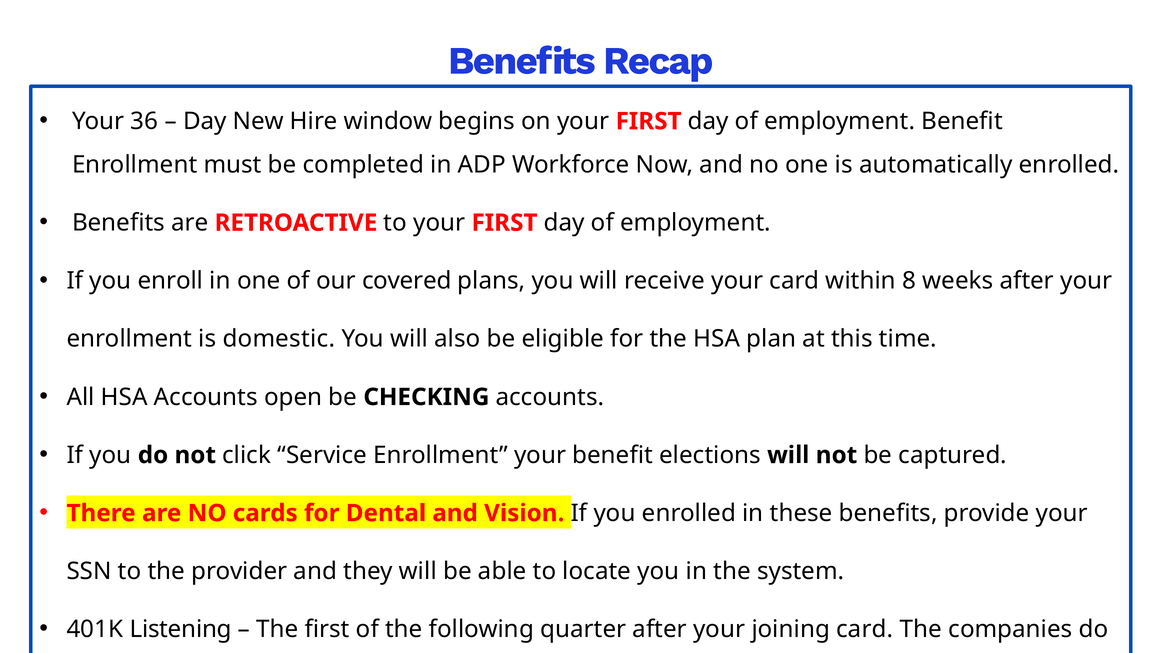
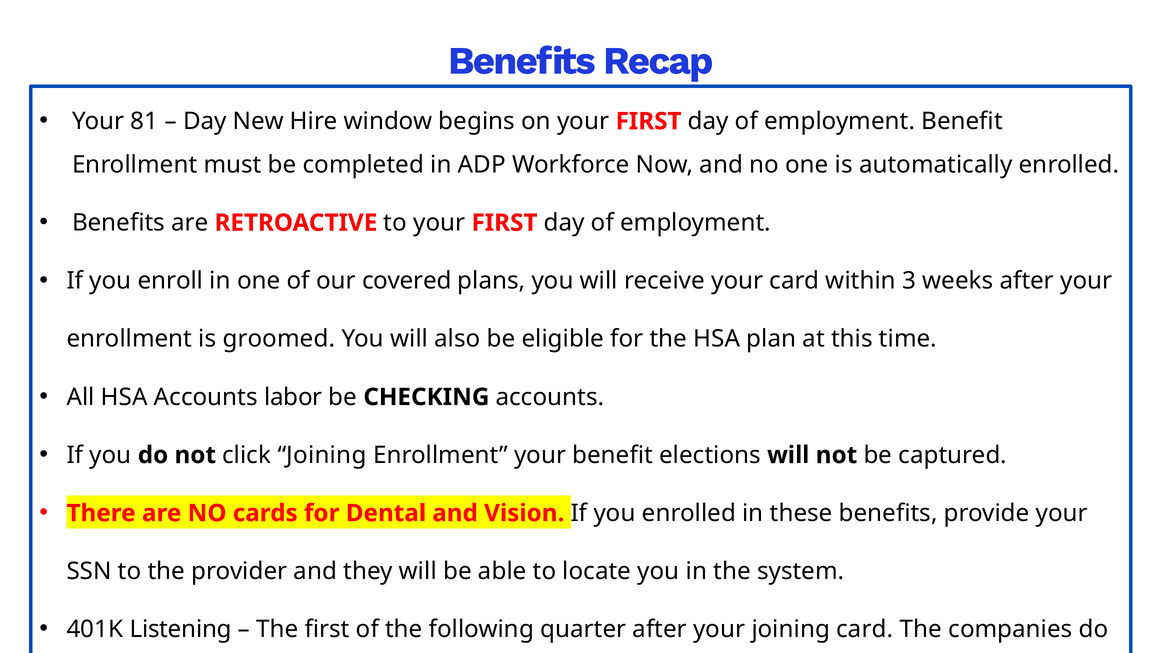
36: 36 -> 81 (144, 121)
8: 8 -> 3 (909, 281)
domestic: domestic -> groomed (279, 339)
open: open -> labor (293, 397)
click Service: Service -> Joining (322, 456)
